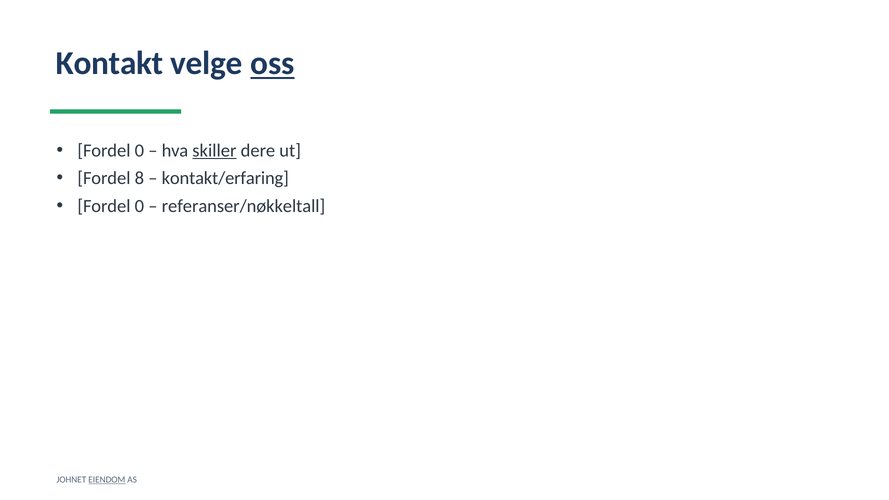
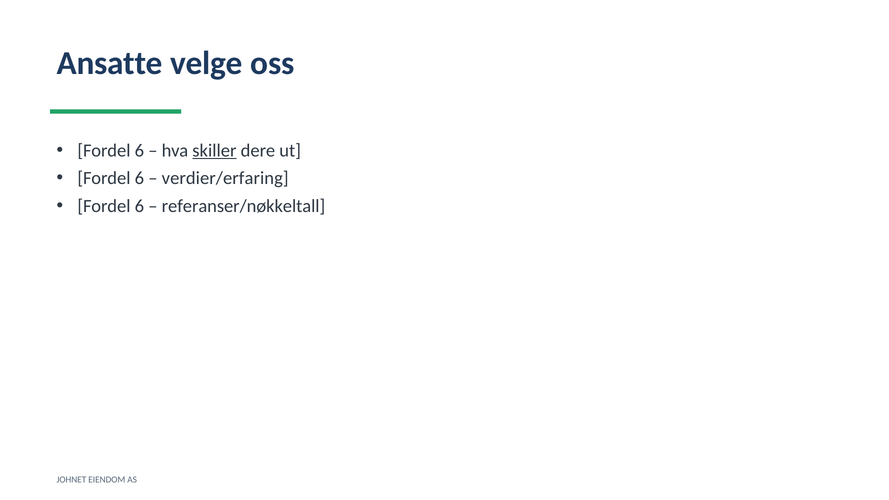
Kontakt: Kontakt -> Ansatte (110, 63)
oss underline: present -> none (272, 63)
0: 0 -> 6 (139, 151)
8: 8 -> 6 (139, 178)
kontakt/erfaring: kontakt/erfaring -> verdier/erfaring (225, 178)
0: 0 -> 6 (139, 206)
EIENDOM underline: present -> none (107, 480)
